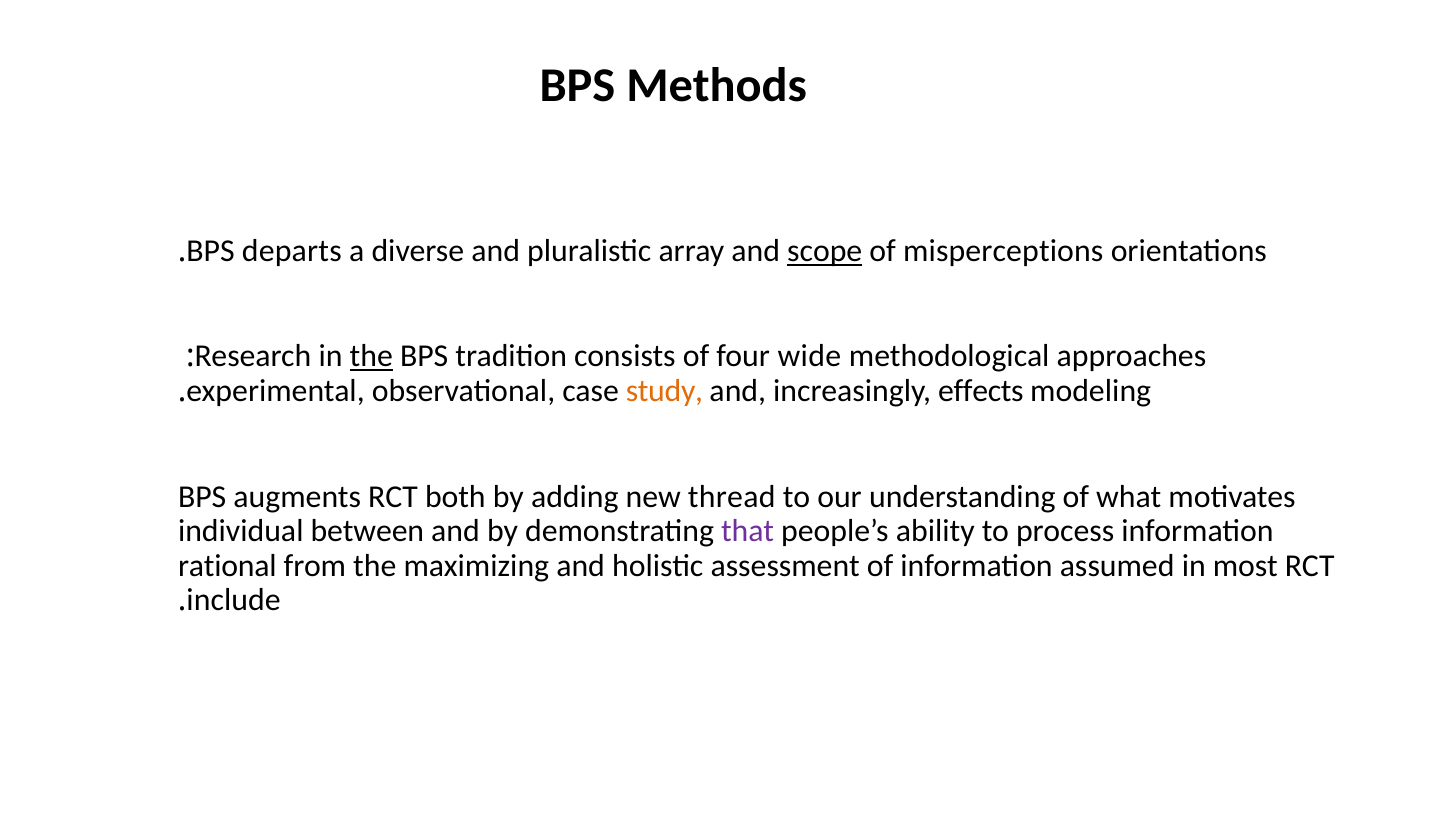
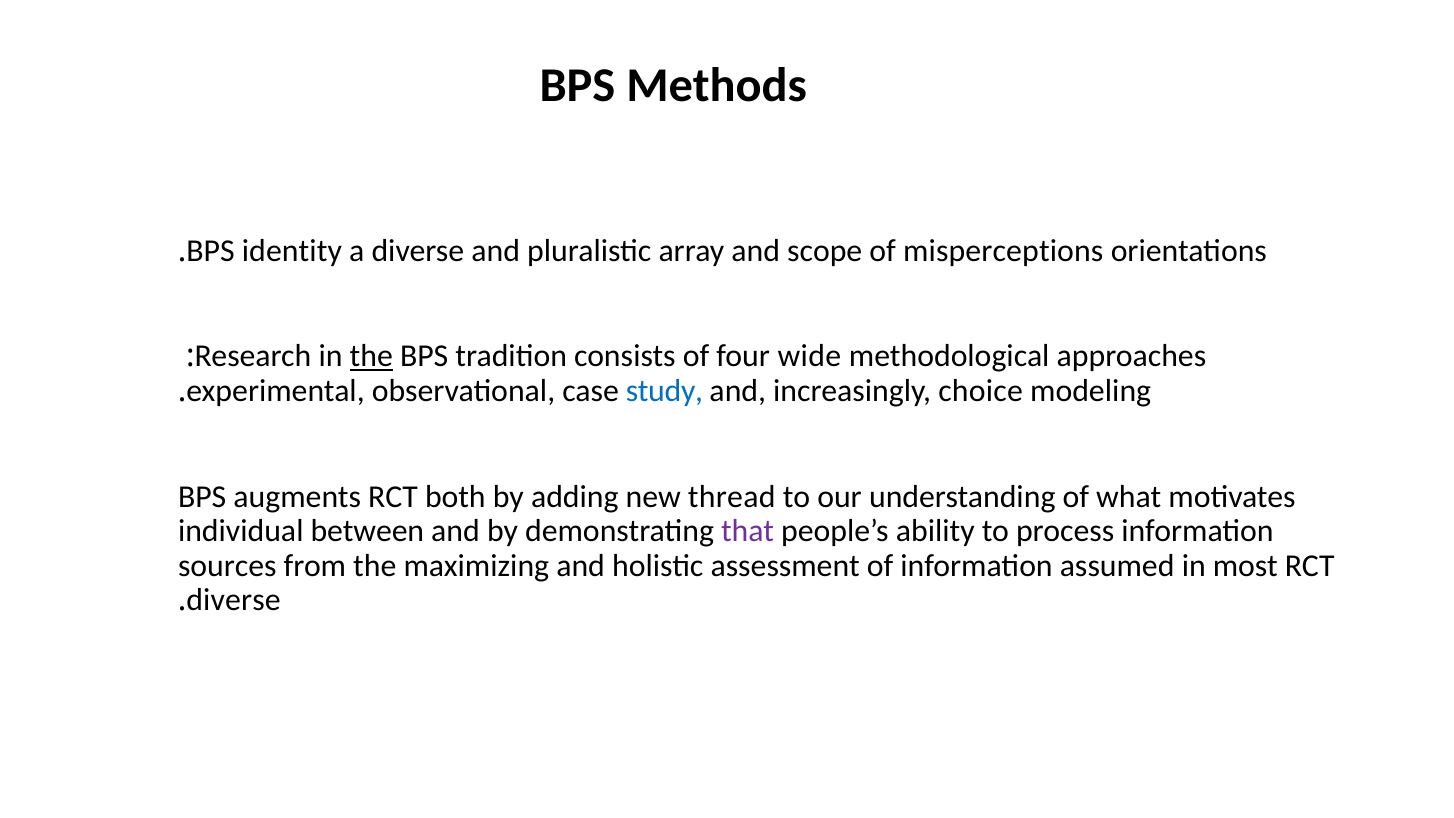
departs: departs -> identity (292, 251)
scope underline: present -> none (825, 251)
study colour: orange -> blue (664, 391)
effects: effects -> choice (981, 391)
rational: rational -> sources (227, 565)
include: include -> diverse (234, 600)
